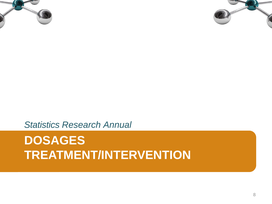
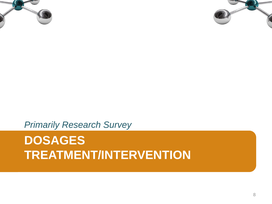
Statistics: Statistics -> Primarily (42, 125)
Annual: Annual -> Survey (117, 125)
